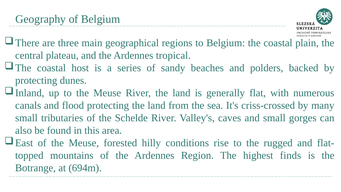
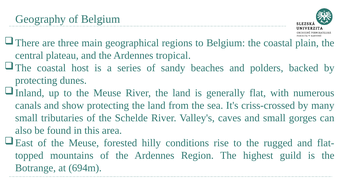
flood: flood -> show (73, 105)
finds: finds -> guild (291, 155)
